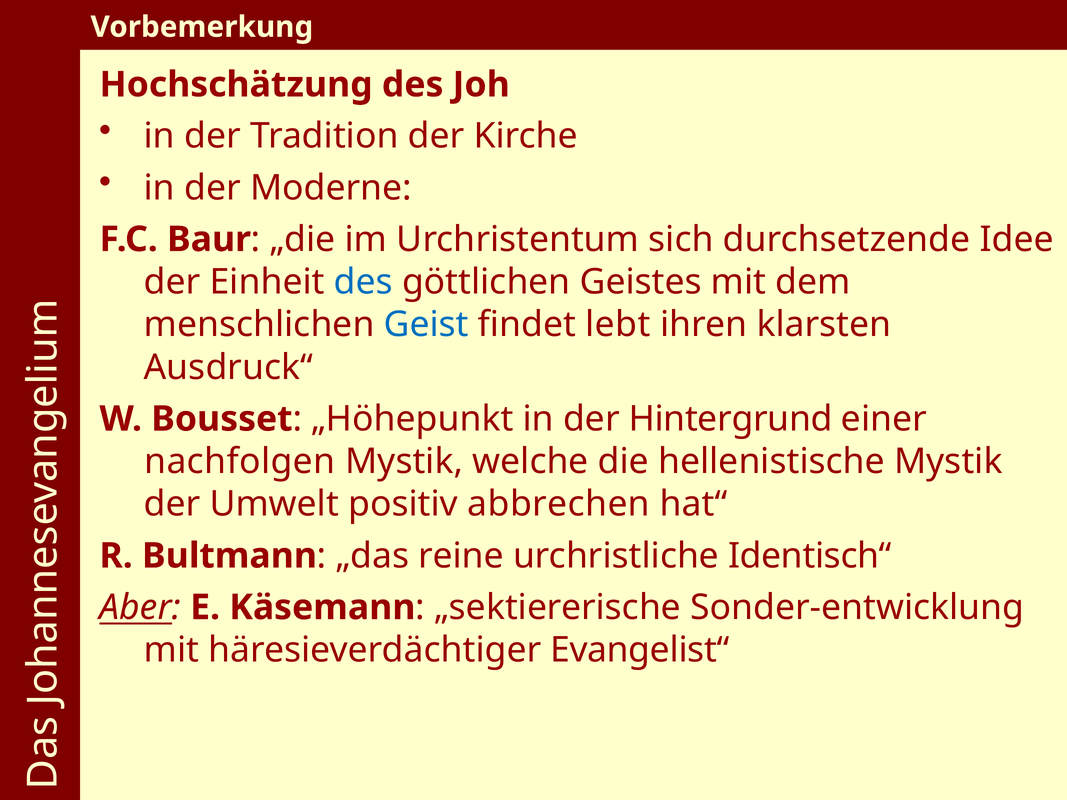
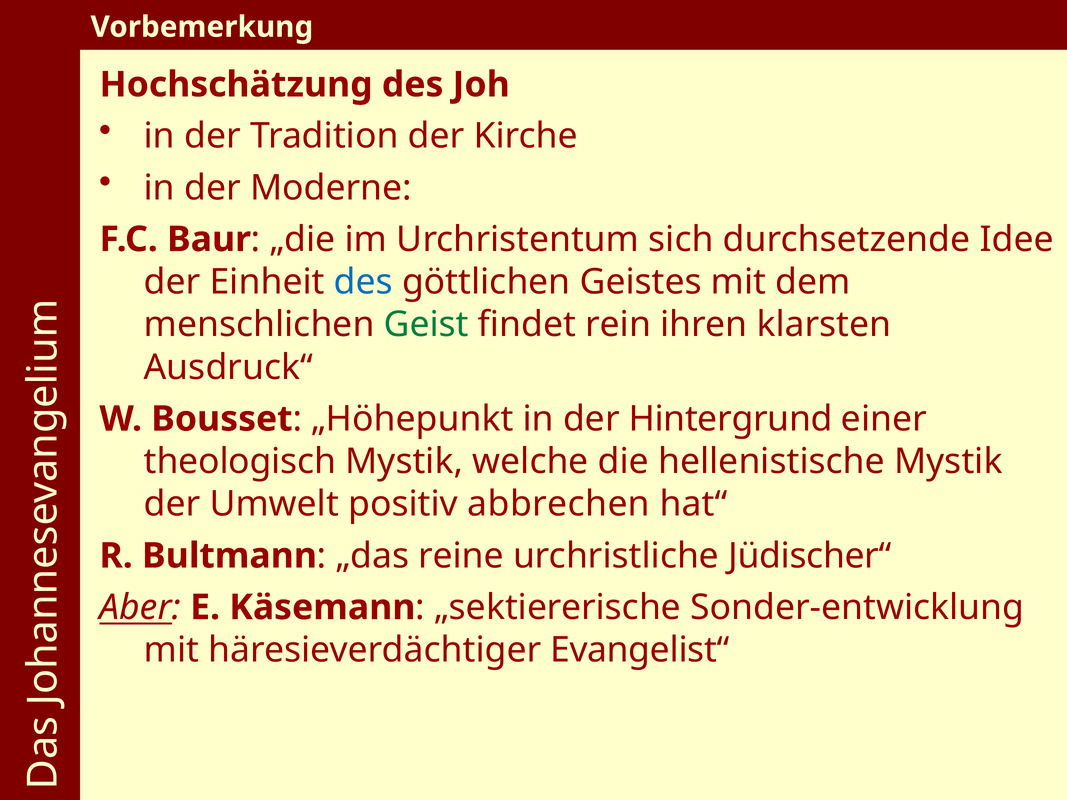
Geist colour: blue -> green (426, 325)
lebt: lebt -> rein (618, 325)
nachfolgen: nachfolgen -> theologisch (240, 462)
Identisch“: Identisch“ -> Jüdischer“ (810, 556)
